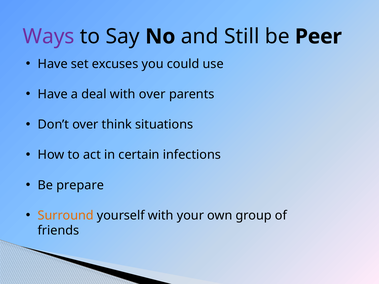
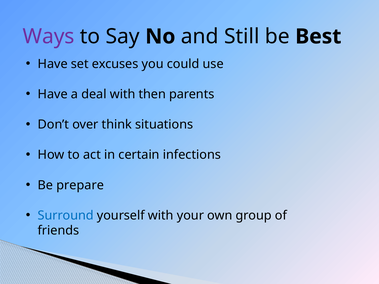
Peer: Peer -> Best (318, 37)
with over: over -> then (152, 94)
Surround colour: orange -> blue (66, 216)
